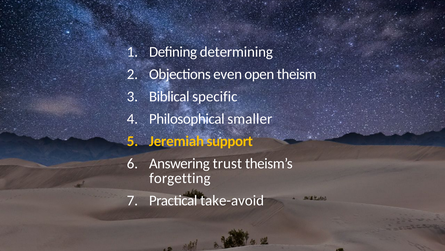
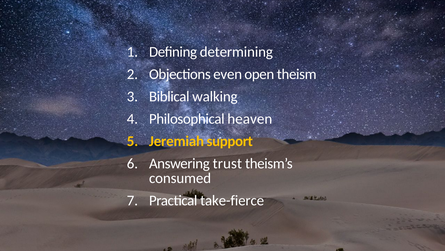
specific: specific -> walking (215, 96)
smaller: smaller -> heaven (250, 119)
forgetting: forgetting -> consumed (180, 178)
take-avoid: take-avoid -> take-fierce (232, 200)
